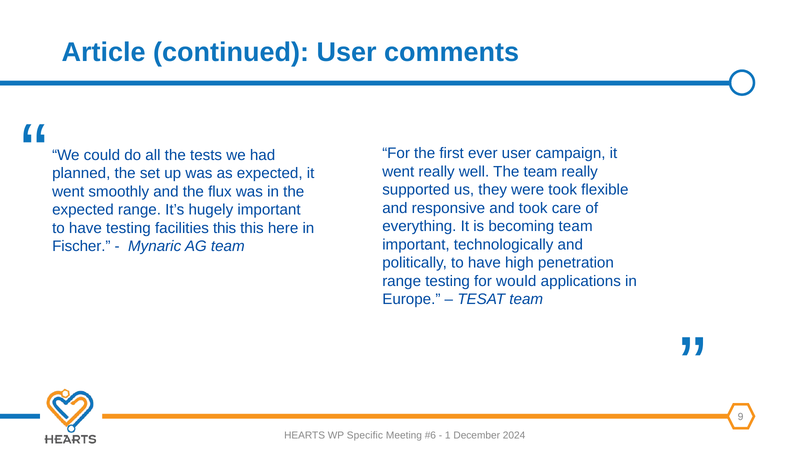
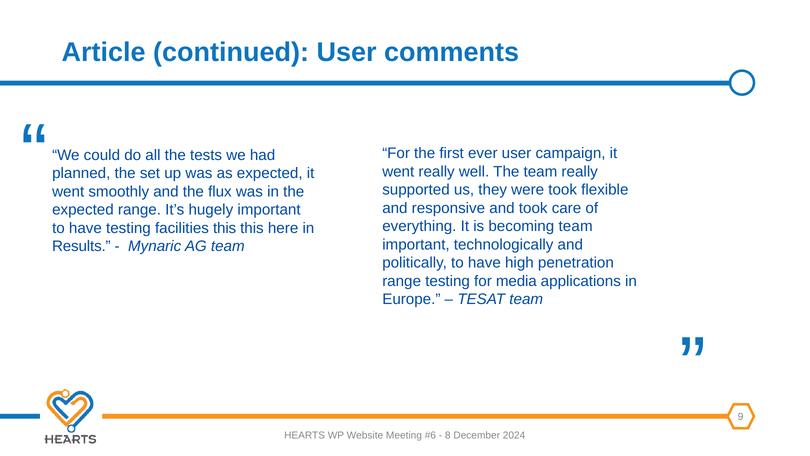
Fischer: Fischer -> Results (81, 246)
would: would -> media (516, 281)
Specific: Specific -> Website (365, 435)
1: 1 -> 8 (448, 435)
